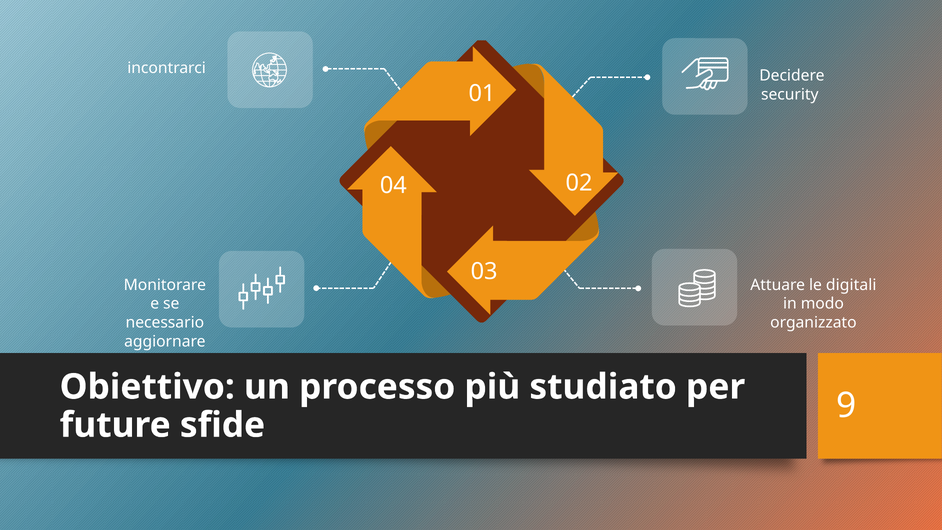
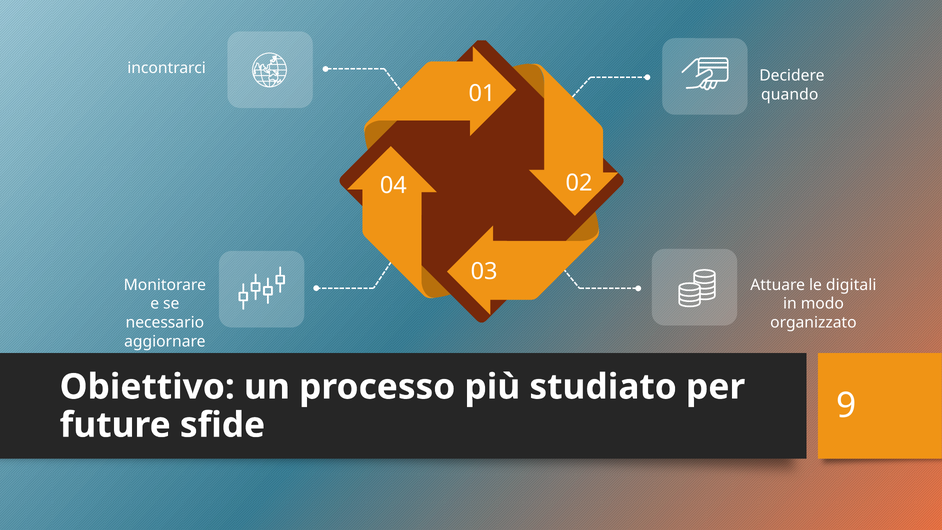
security: security -> quando (790, 94)
